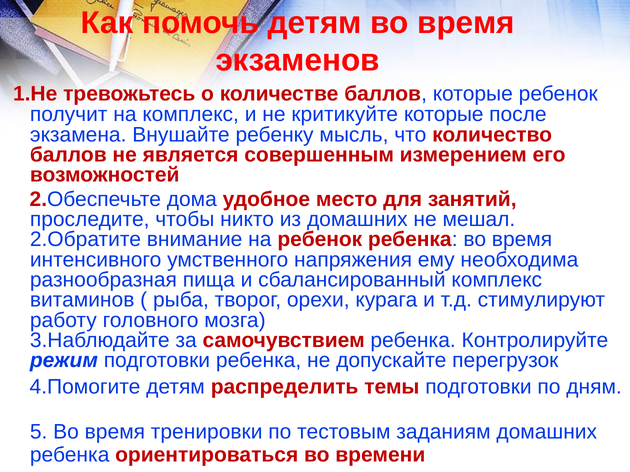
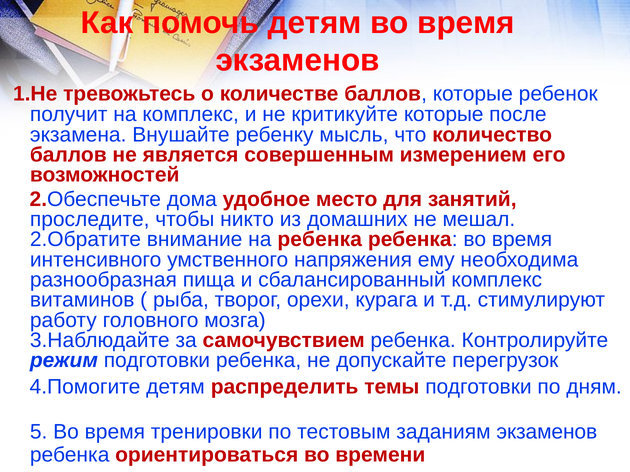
на ребенок: ребенок -> ребенка (320, 240)
заданиям домашних: домашних -> экзаменов (547, 433)
